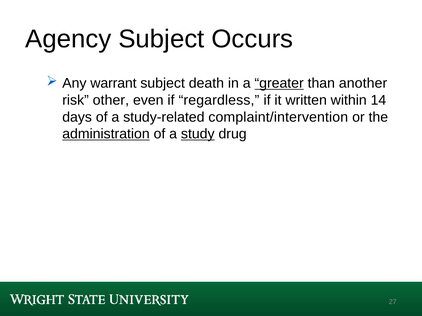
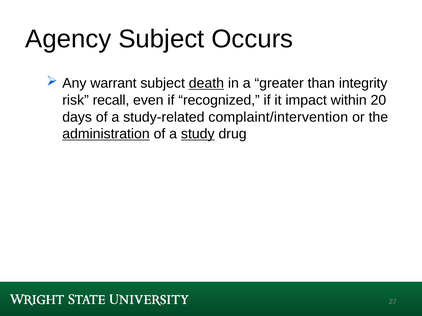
death underline: none -> present (206, 83)
greater underline: present -> none (279, 83)
another: another -> integrity (363, 83)
other: other -> recall (111, 100)
regardless: regardless -> recognized (219, 100)
written: written -> impact (306, 100)
14: 14 -> 20 (378, 100)
